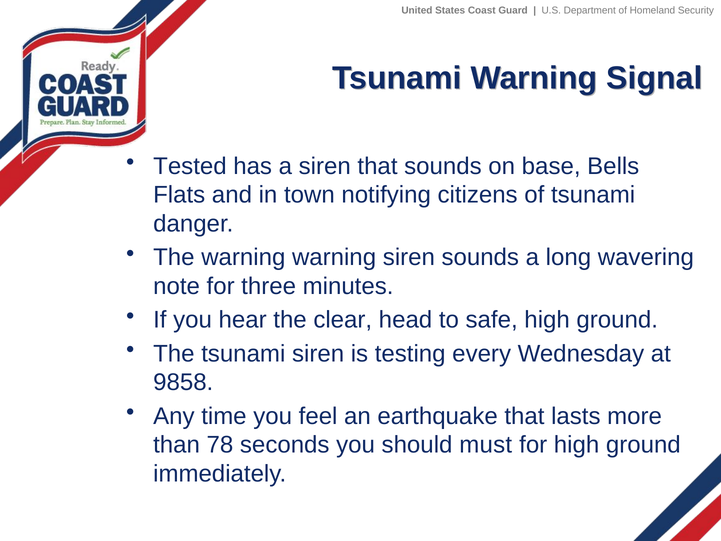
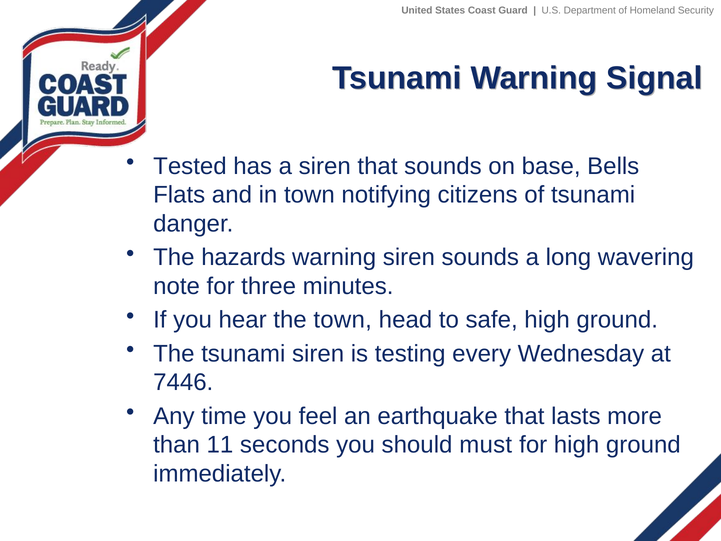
The warning: warning -> hazards (243, 257)
the clear: clear -> town (343, 320)
9858: 9858 -> 7446 (183, 382)
78: 78 -> 11 (220, 445)
